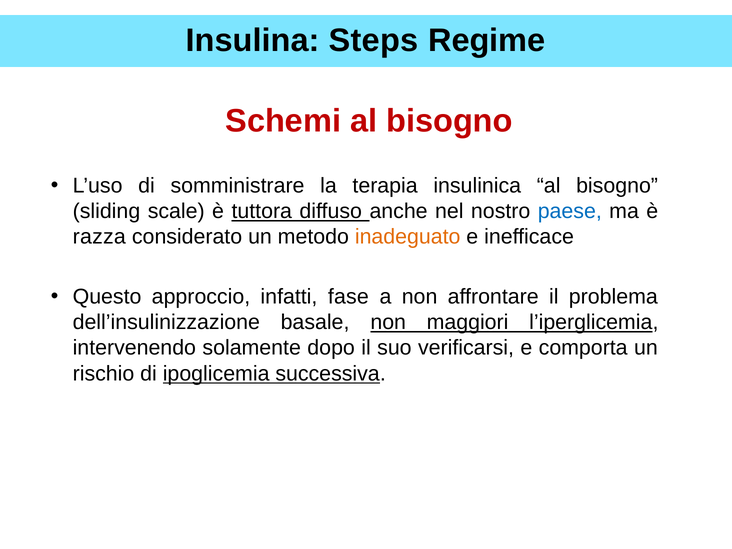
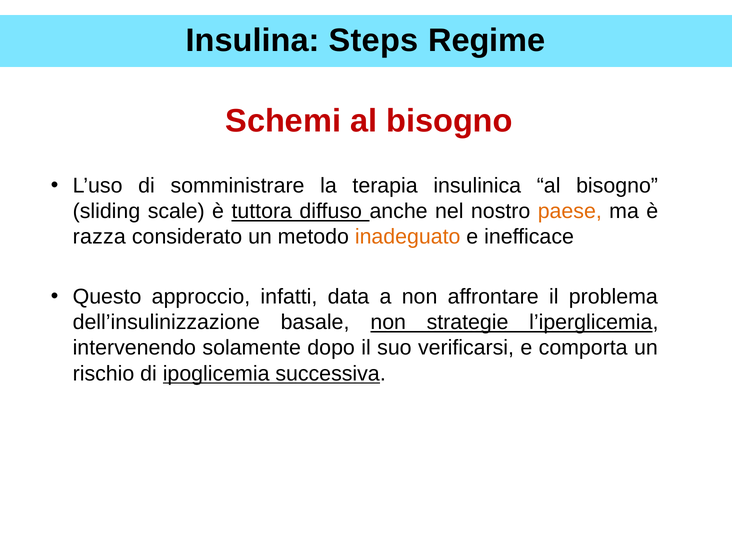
paese colour: blue -> orange (570, 211)
fase: fase -> data (348, 297)
maggiori: maggiori -> strategie (468, 322)
